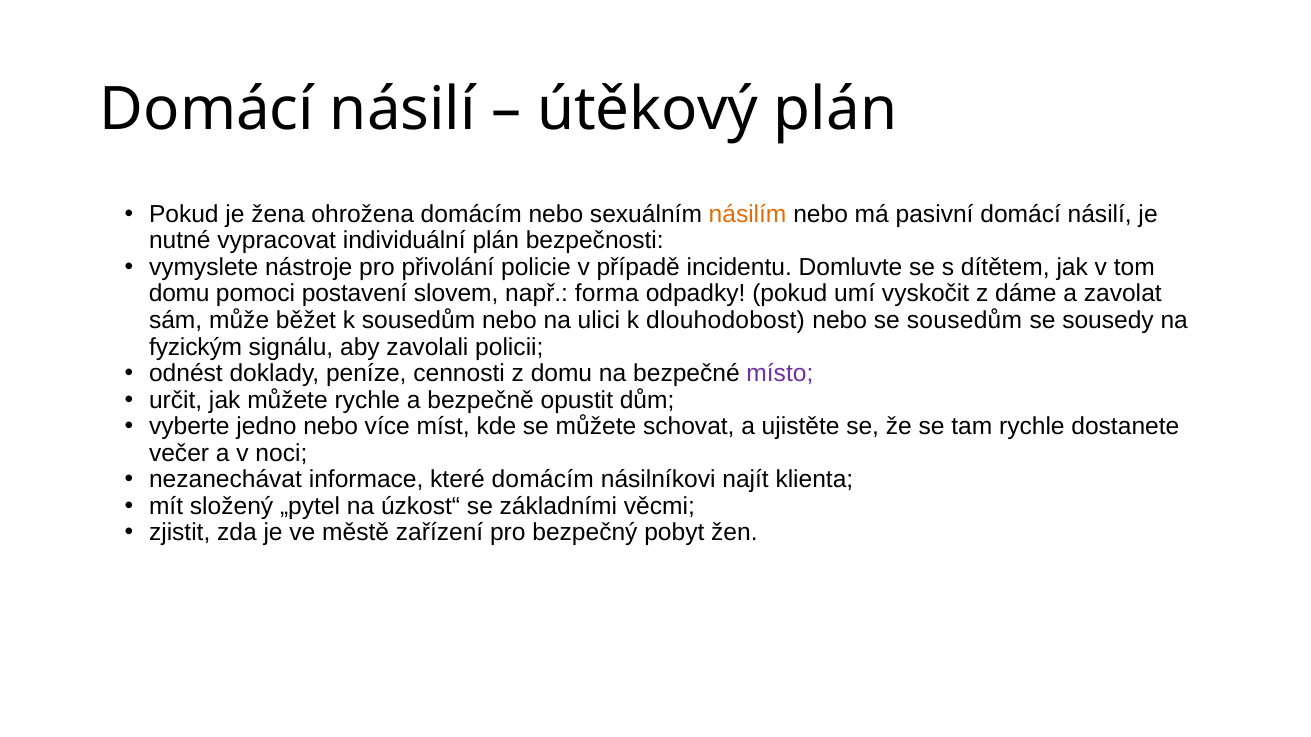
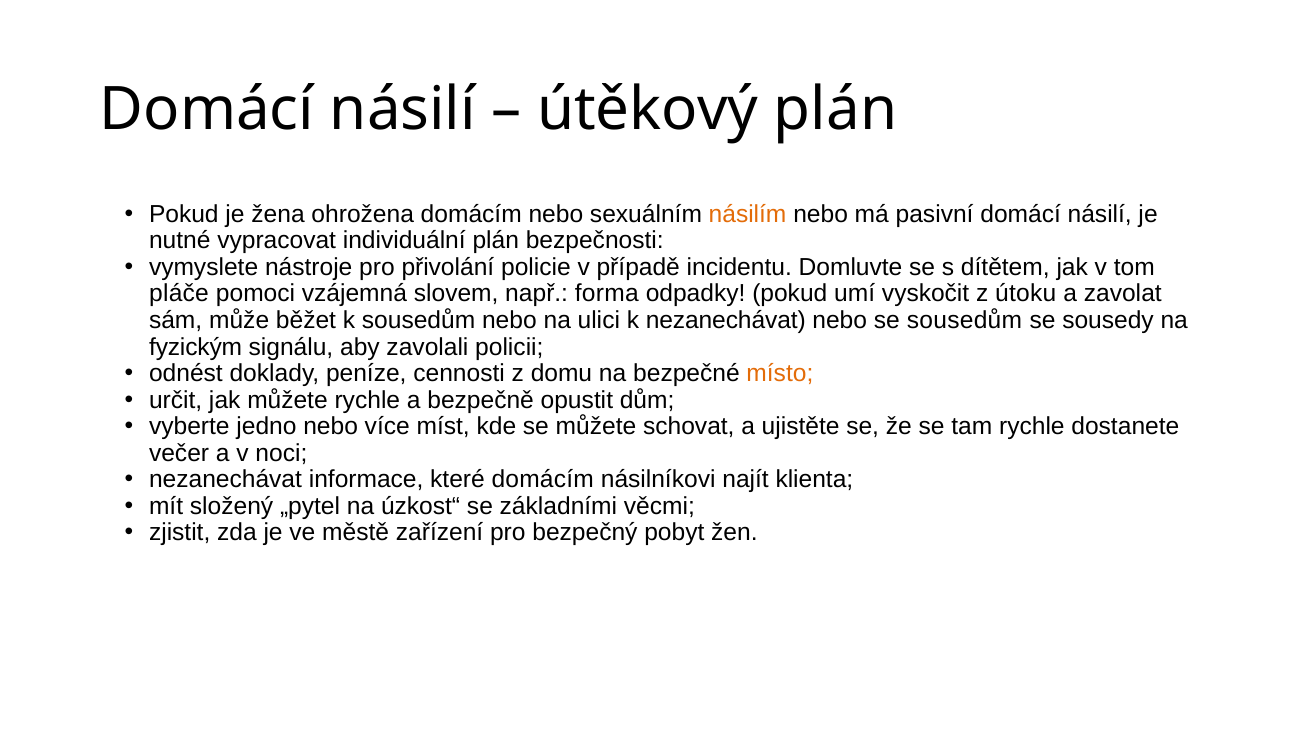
domu: domu -> pláče (179, 294)
postavení: postavení -> vzájemná (354, 294)
dáme: dáme -> útoku (1026, 294)
k dlouhodobost: dlouhodobost -> nezanechávat (726, 321)
místo colour: purple -> orange (780, 374)
